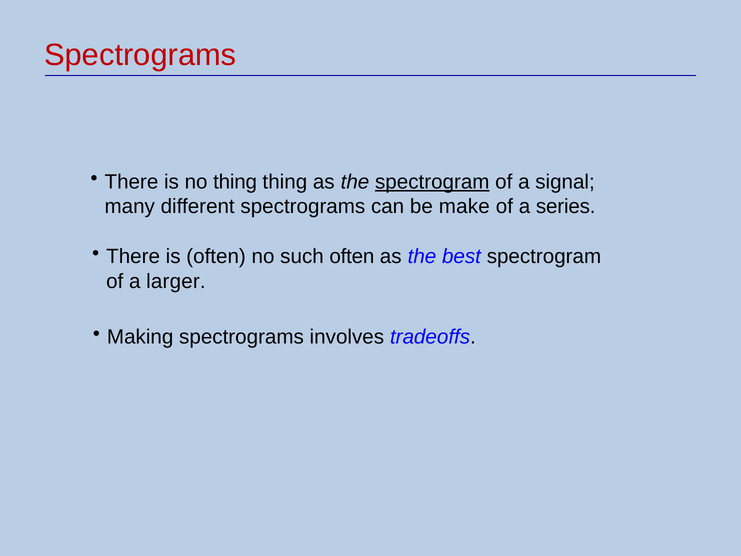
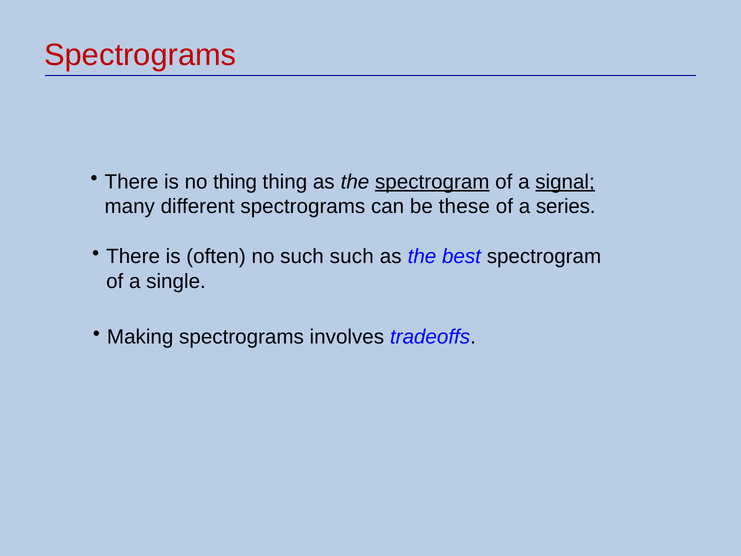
signal underline: none -> present (565, 182)
make: make -> these (464, 207)
such often: often -> such (352, 256)
larger: larger -> single (176, 281)
